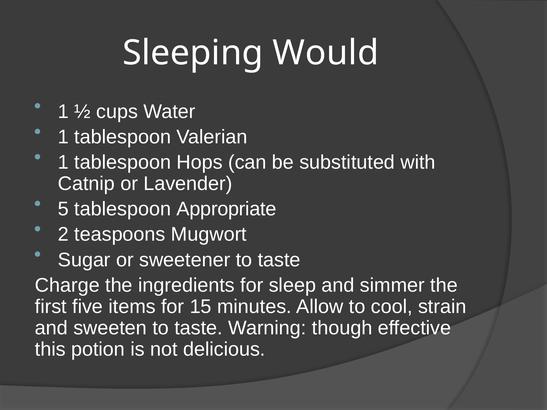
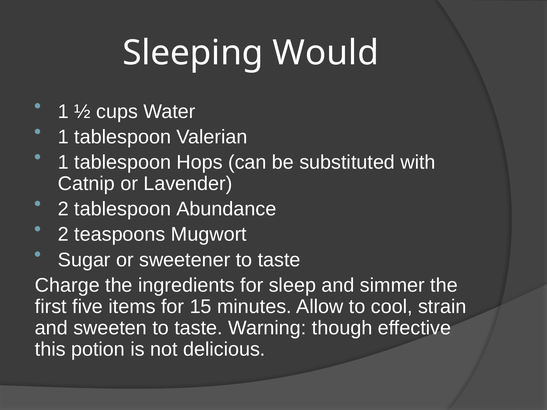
5: 5 -> 2 (63, 209)
Appropriate: Appropriate -> Abundance (226, 209)
